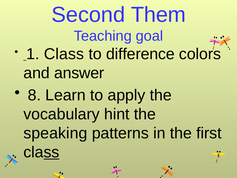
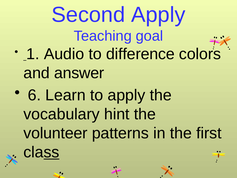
Second Them: Them -> Apply (158, 15)
1 Class: Class -> Audio (64, 54)
8: 8 -> 6 (34, 95)
speaking: speaking -> volunteer (55, 133)
